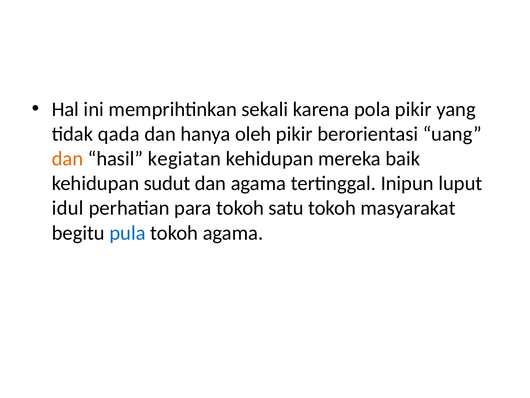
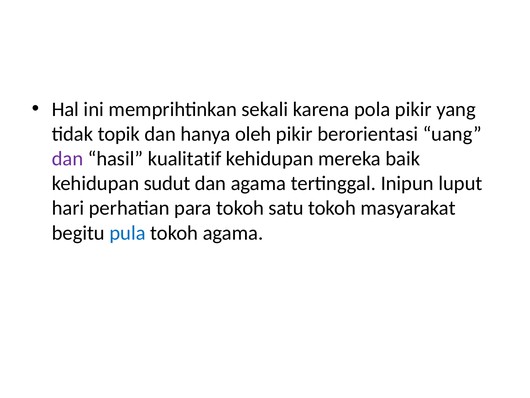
qada: qada -> topik (119, 134)
dan colour: orange -> purple (67, 159)
kegiatan: kegiatan -> kualitatif (185, 159)
idul: idul -> hari (68, 208)
